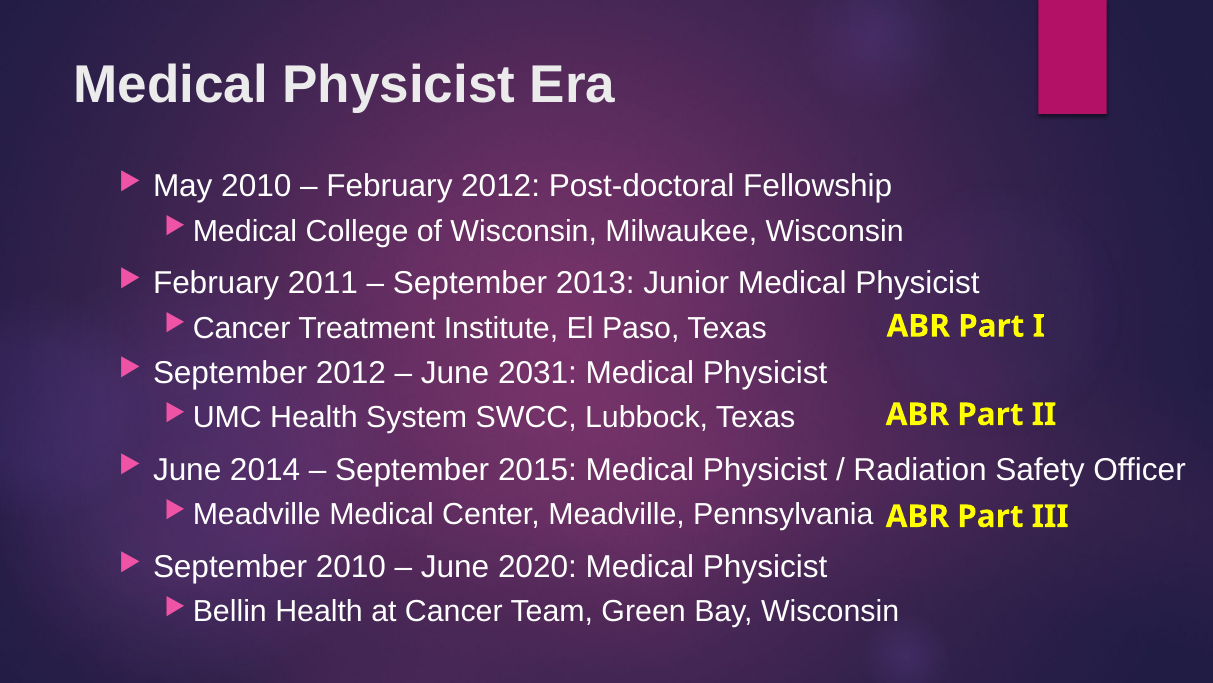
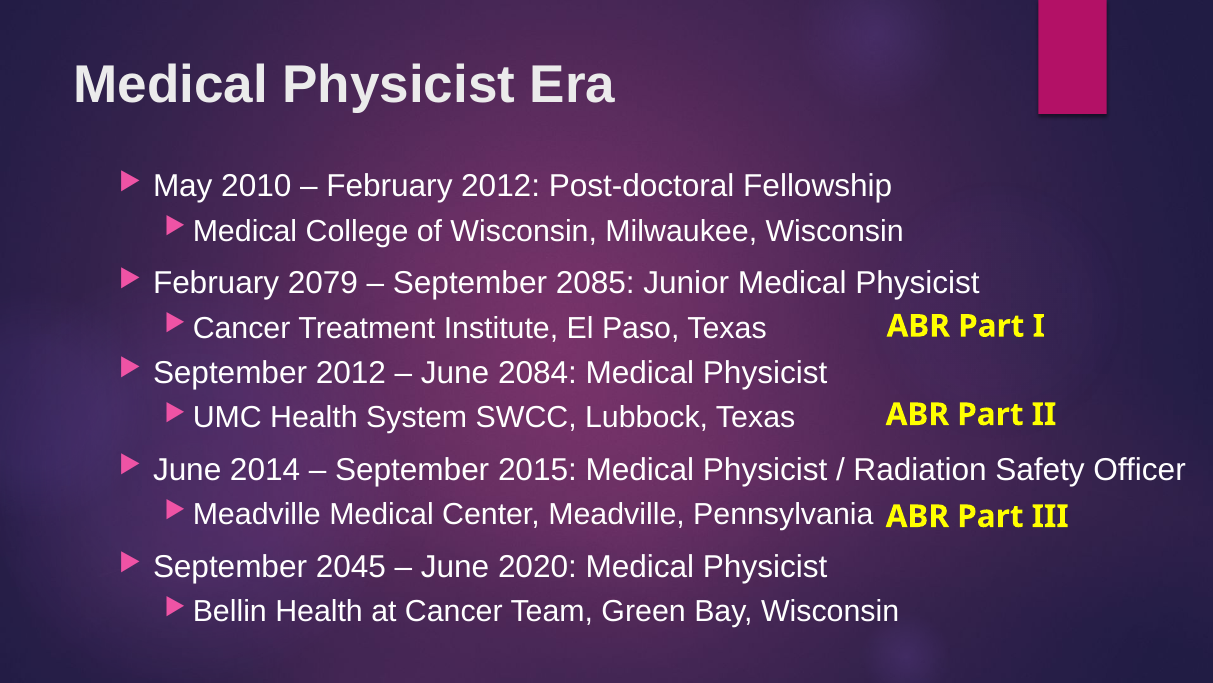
2011: 2011 -> 2079 (323, 283)
2013: 2013 -> 2085 (595, 283)
2031: 2031 -> 2084 (537, 373)
September 2010: 2010 -> 2045 (351, 567)
